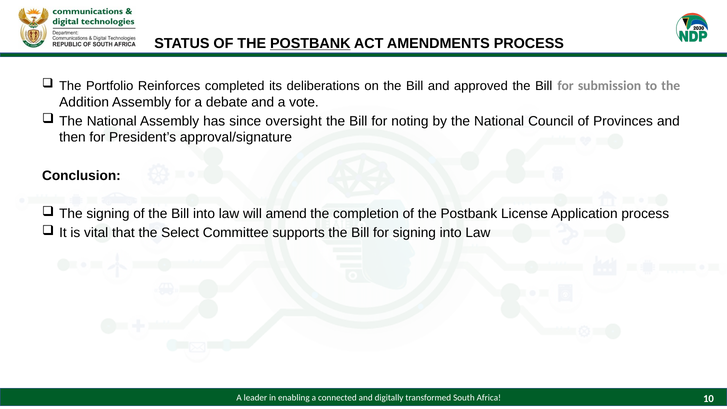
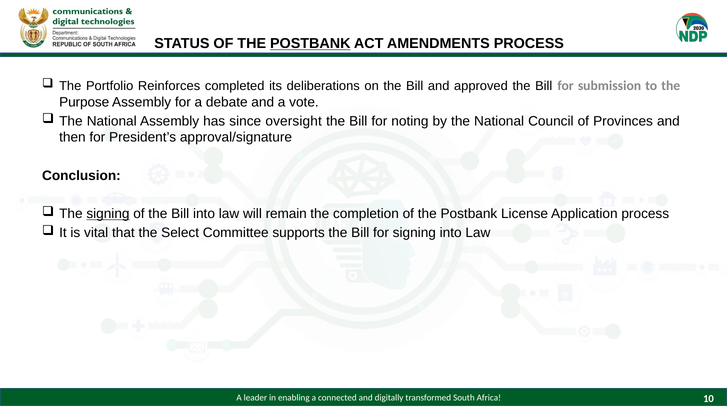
Addition: Addition -> Purpose (84, 102)
signing underline: none -> present (108, 214)
amend: amend -> remain (286, 214)
